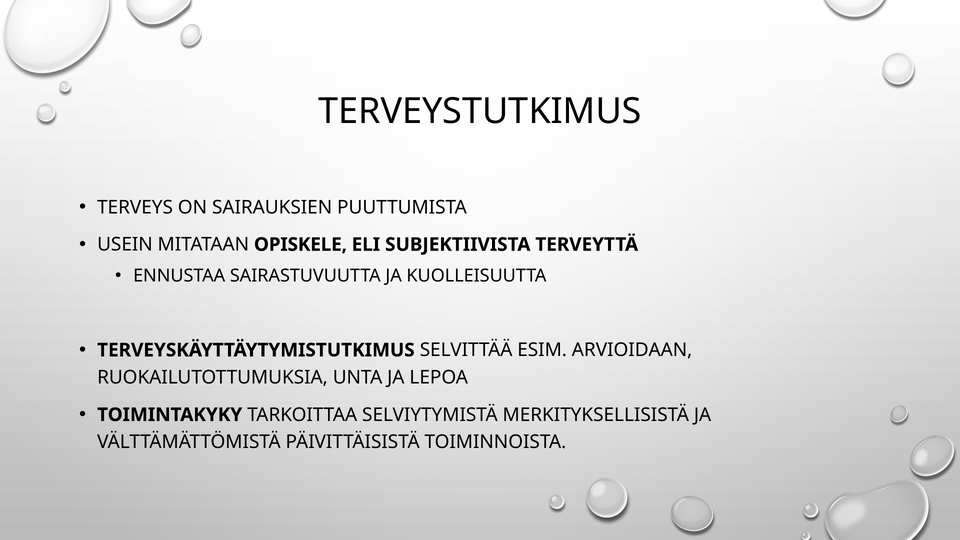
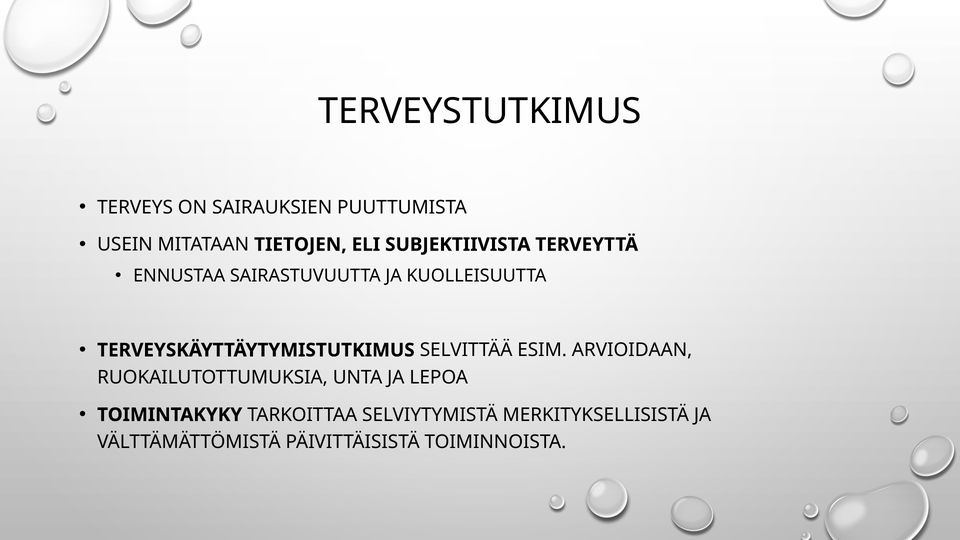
OPISKELE: OPISKELE -> TIETOJEN (300, 245)
